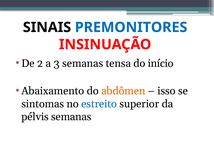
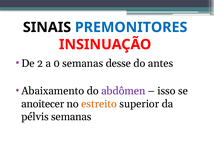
3: 3 -> 0 (57, 63)
tensa: tensa -> desse (118, 63)
início: início -> antes (161, 63)
abdômen colour: orange -> purple (123, 91)
sintomas: sintomas -> anoitecer (43, 104)
estreito colour: blue -> orange (99, 104)
